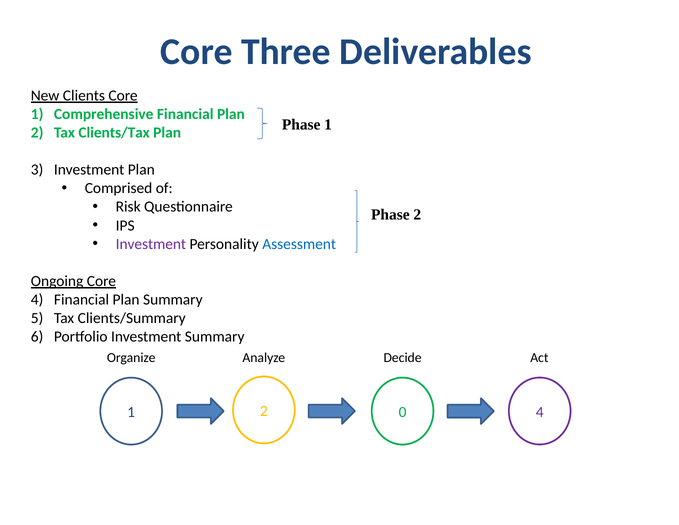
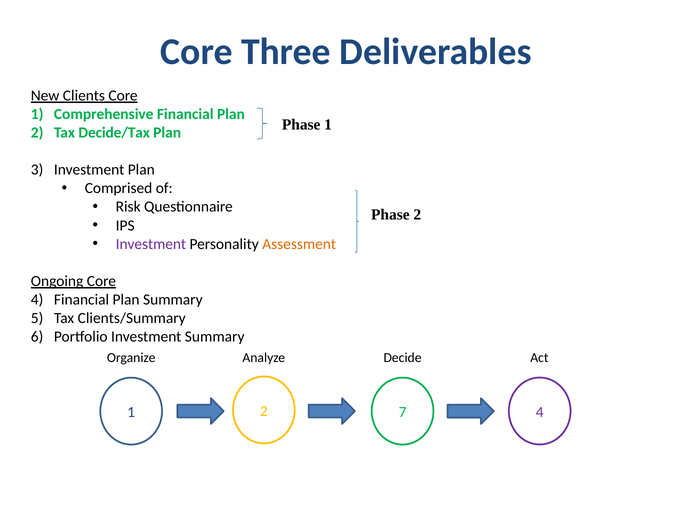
Clients/Tax: Clients/Tax -> Decide/Tax (114, 133)
Assessment colour: blue -> orange (299, 244)
0: 0 -> 7 (403, 412)
